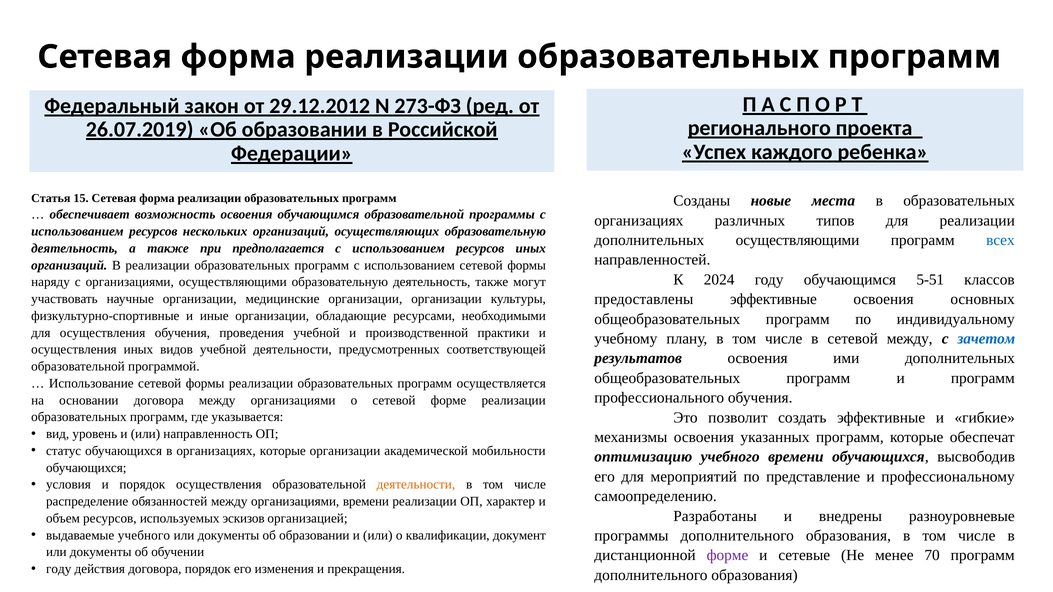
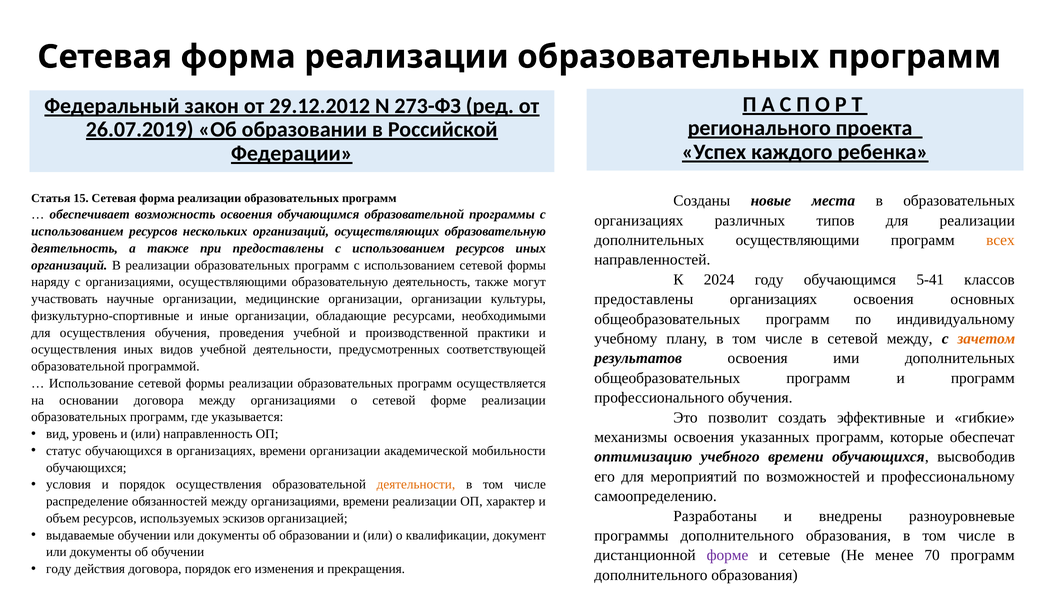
всех colour: blue -> orange (1000, 240)
при предполагается: предполагается -> предоставлены (278, 248)
5-51: 5-51 -> 5-41 (930, 280)
предоставлены эффективные: эффективные -> организациях (773, 299)
зачетом colour: blue -> orange (986, 339)
организациях которые: которые -> времени (283, 451)
представление: представление -> возможностей (813, 477)
выдаваемые учебного: учебного -> обучении (144, 535)
